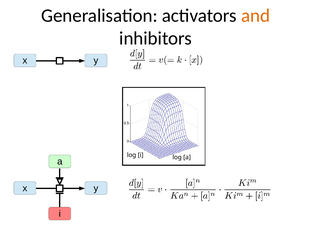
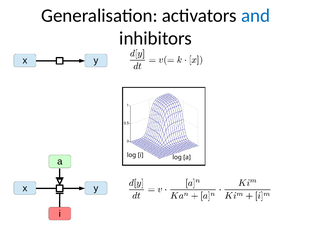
and colour: orange -> blue (256, 16)
